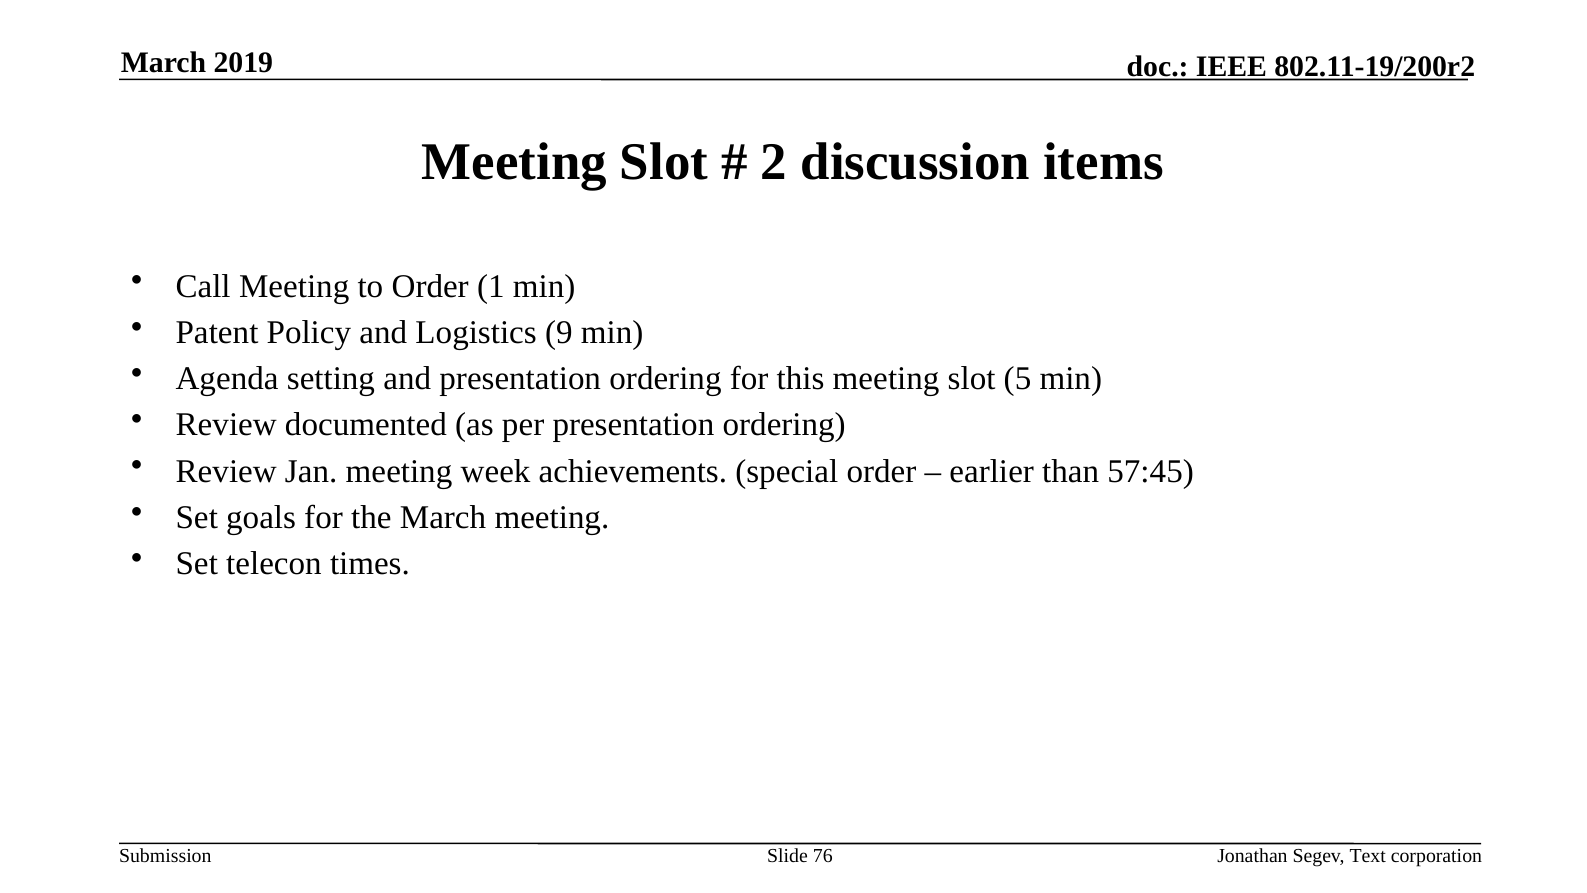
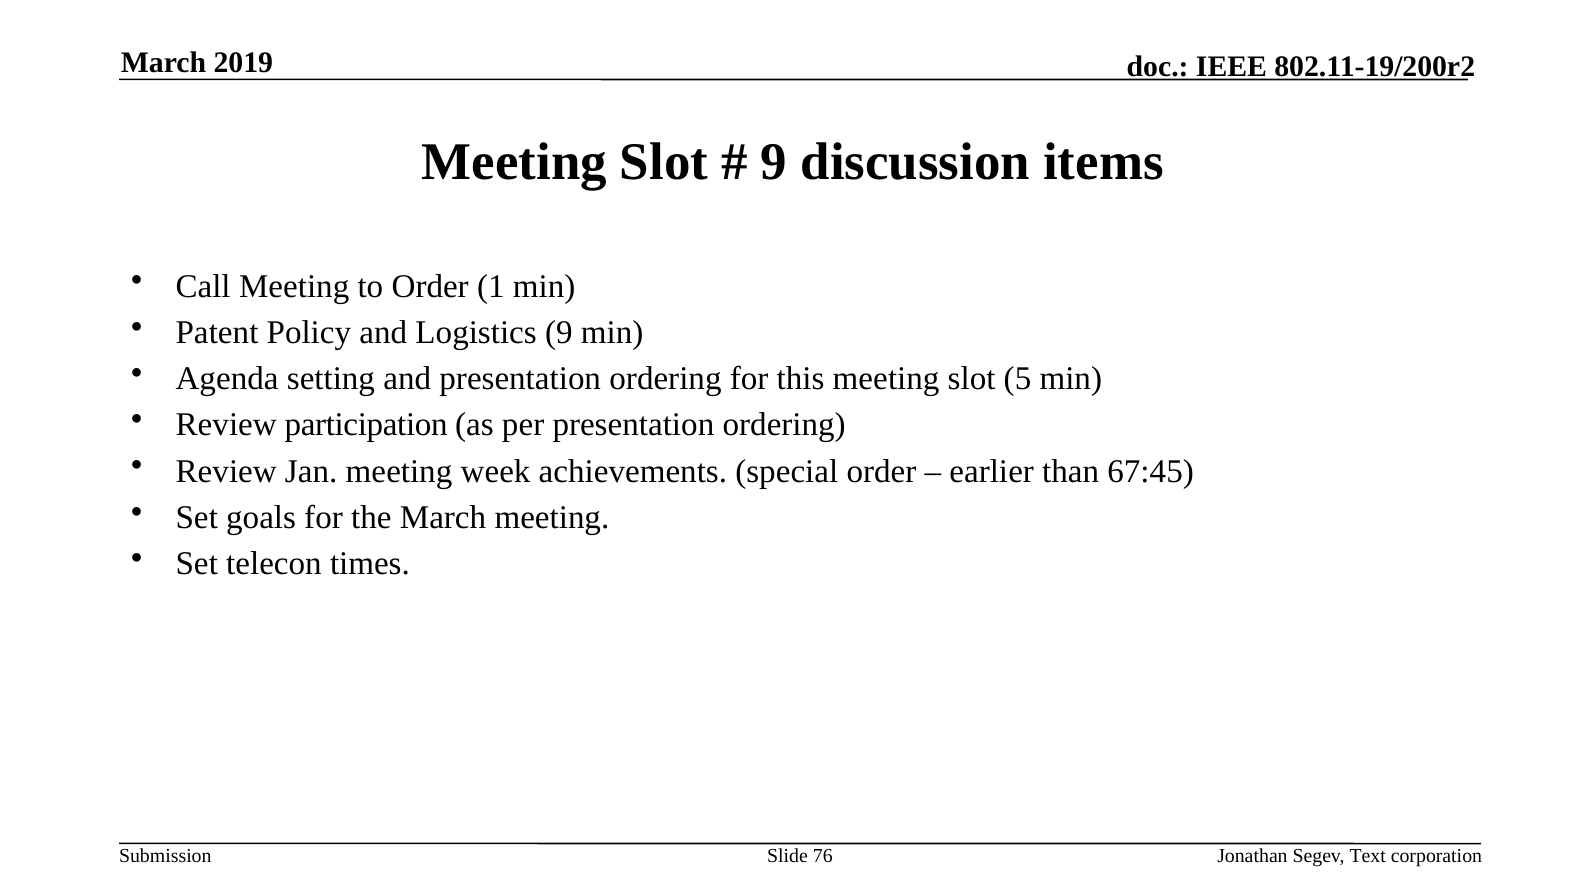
2: 2 -> 9 (774, 162)
documented: documented -> participation (366, 425)
57:45: 57:45 -> 67:45 (1151, 471)
